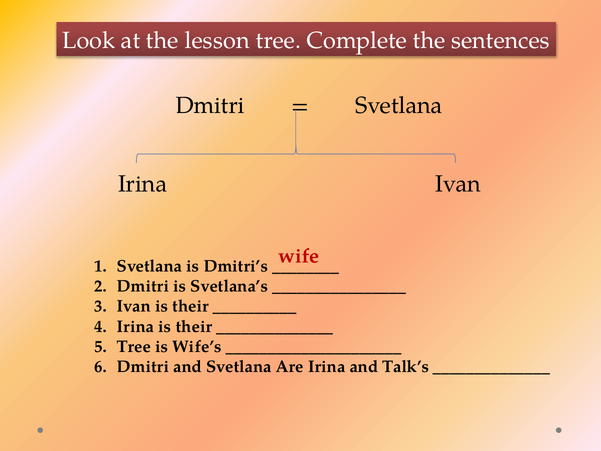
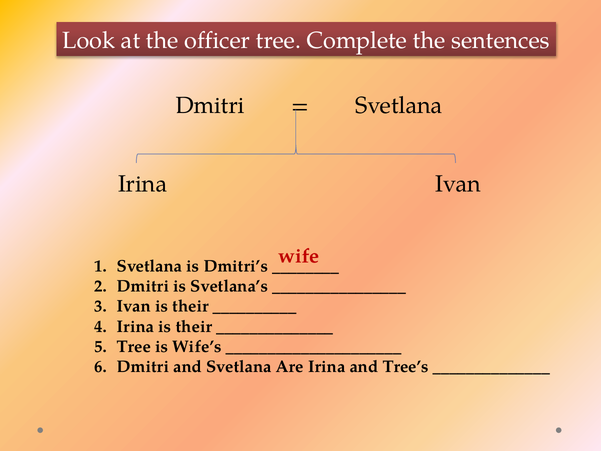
lesson: lesson -> officer (217, 40)
Talk’s: Talk’s -> Tree’s (406, 366)
